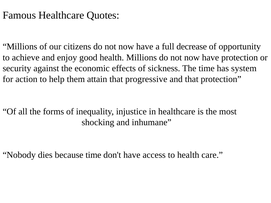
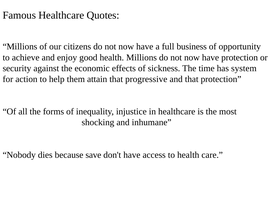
decrease: decrease -> business (192, 47)
because time: time -> save (93, 155)
